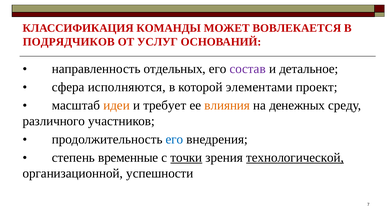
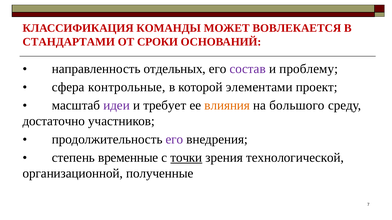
ПОДРЯДЧИКОВ: ПОДРЯДЧИКОВ -> СТАНДАРТАМИ (69, 42)
УСЛУГ: УСЛУГ -> СРОКИ (158, 42)
детальное: детальное -> проблему (309, 69)
исполняются: исполняются -> контрольные (127, 87)
идеи colour: orange -> purple (117, 106)
денежных: денежных -> большого (297, 106)
различного: различного -> достаточно (54, 121)
его colour: blue -> purple (174, 140)
технологической underline: present -> none (295, 158)
успешности: успешности -> полученные (160, 174)
